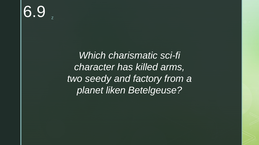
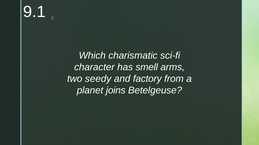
6.9: 6.9 -> 9.1 (34, 12)
killed: killed -> smell (147, 67)
liken: liken -> joins (116, 91)
